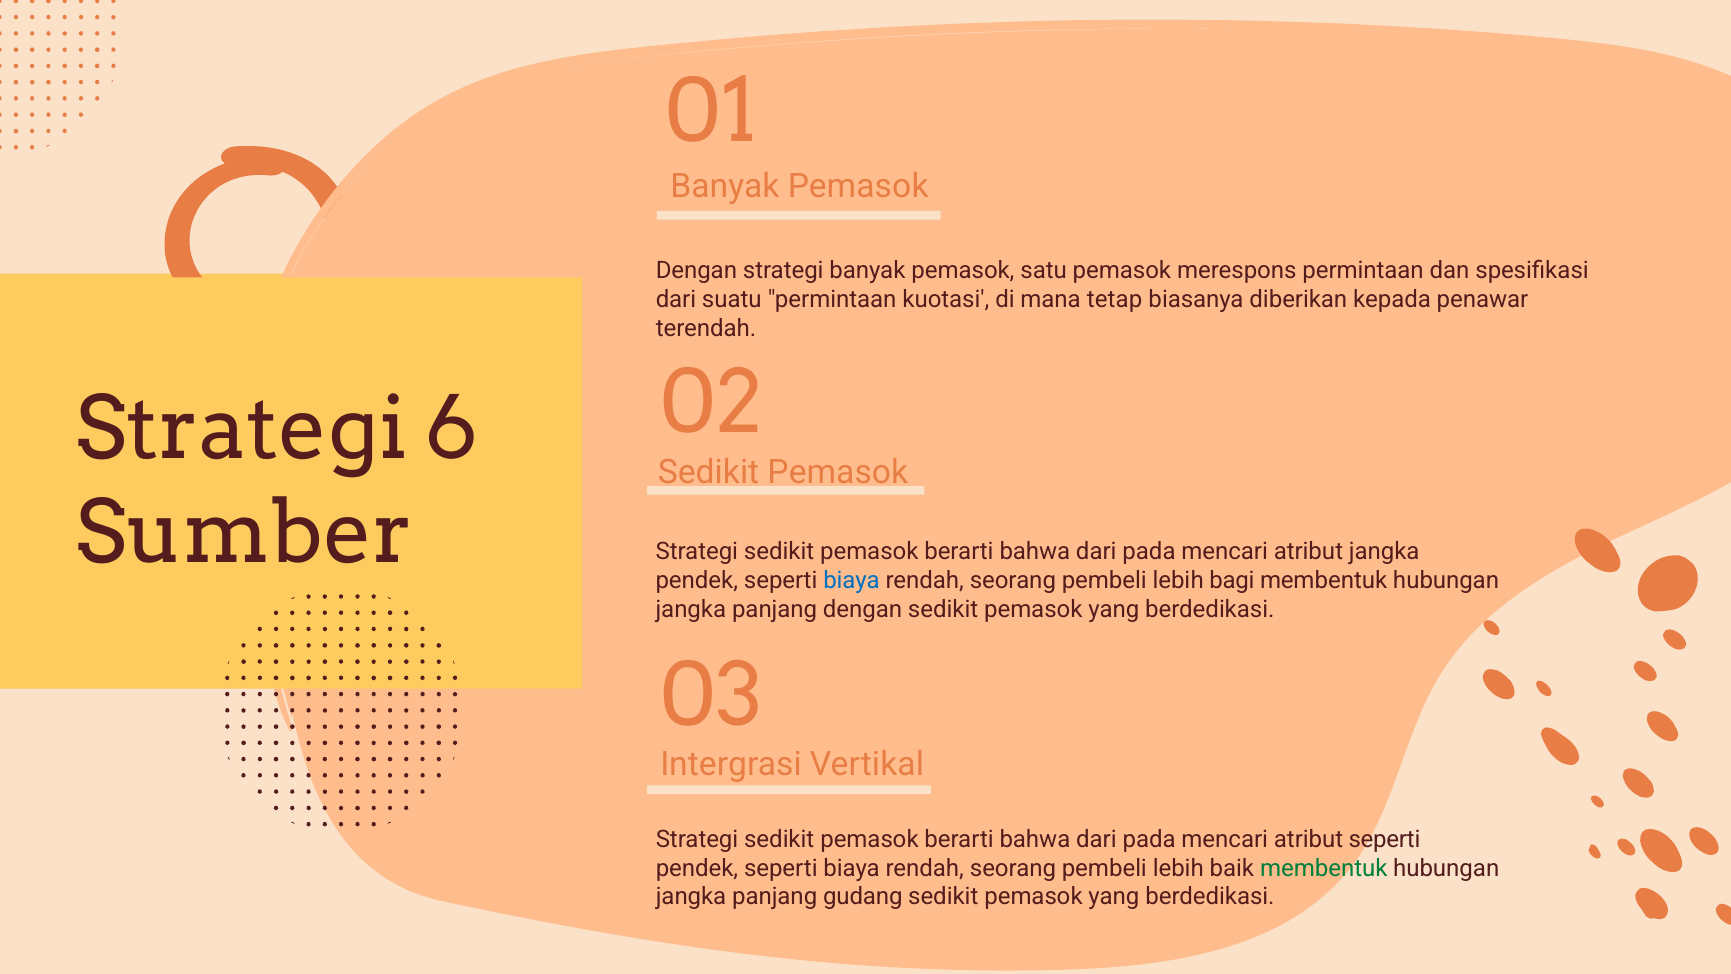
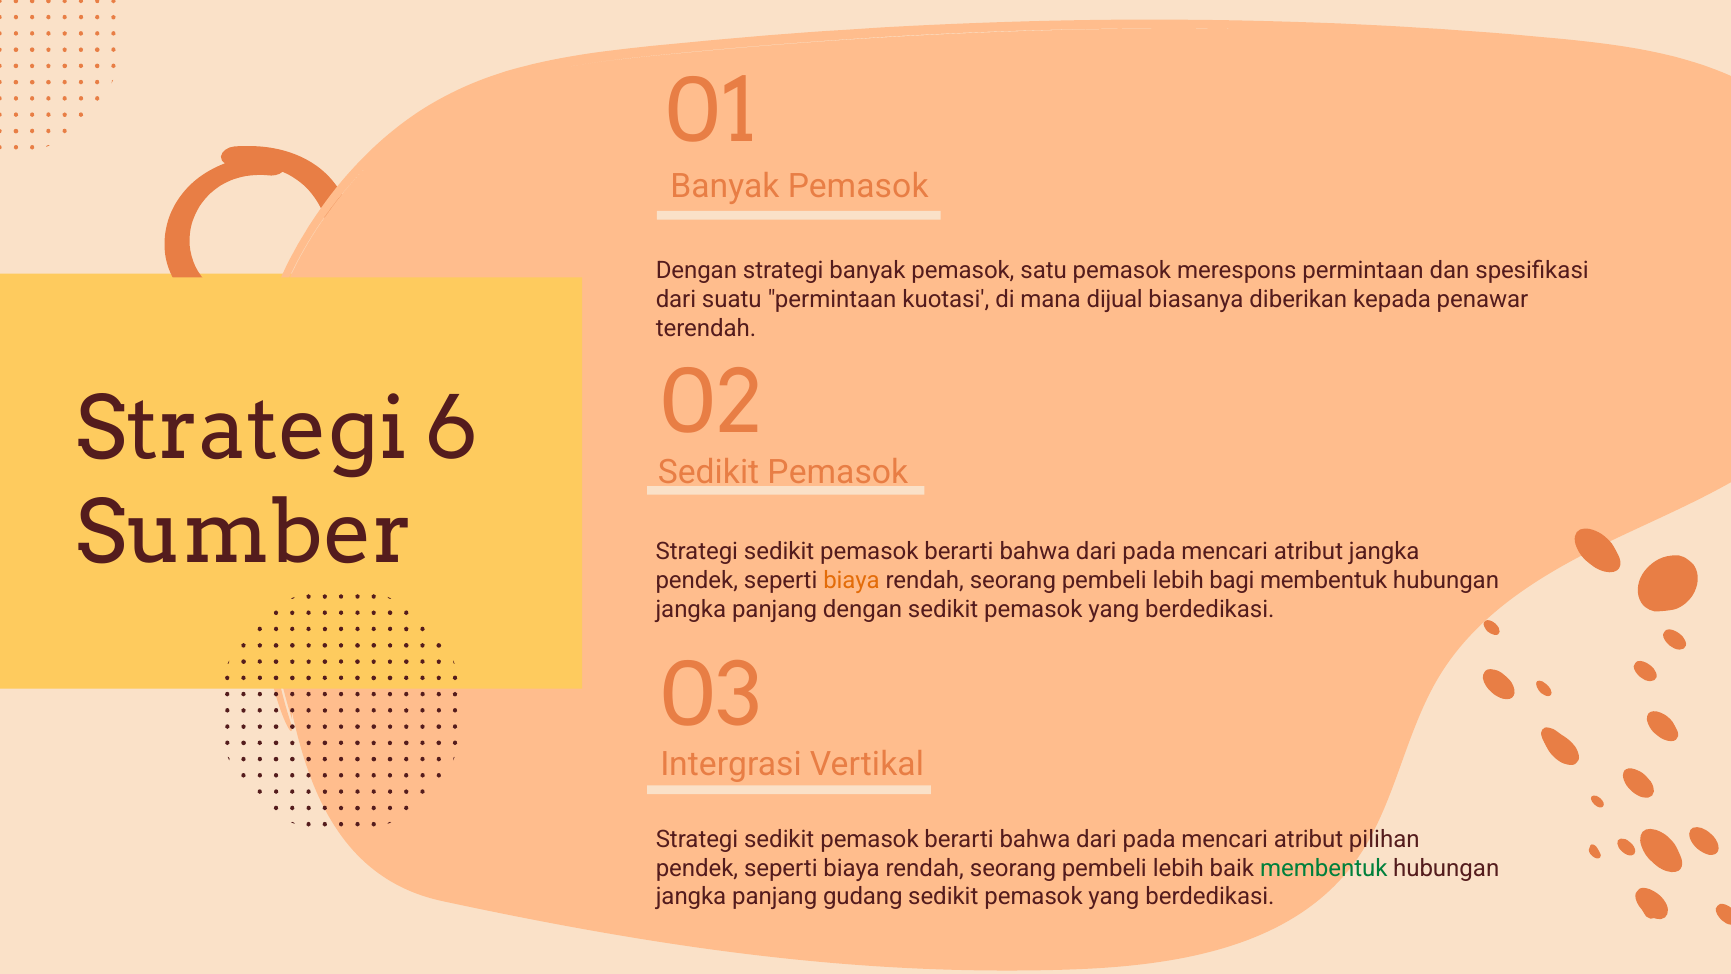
tetap: tetap -> dijual (1115, 300)
biaya colour: blue -> orange (852, 580)
atribut seperti: seperti -> pilihan (1384, 839)
